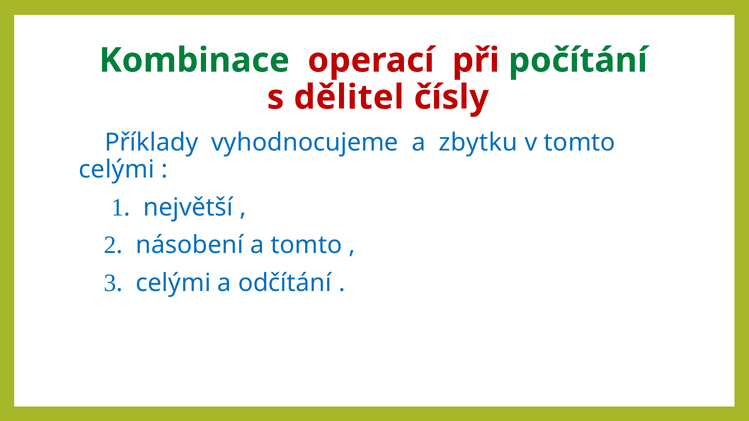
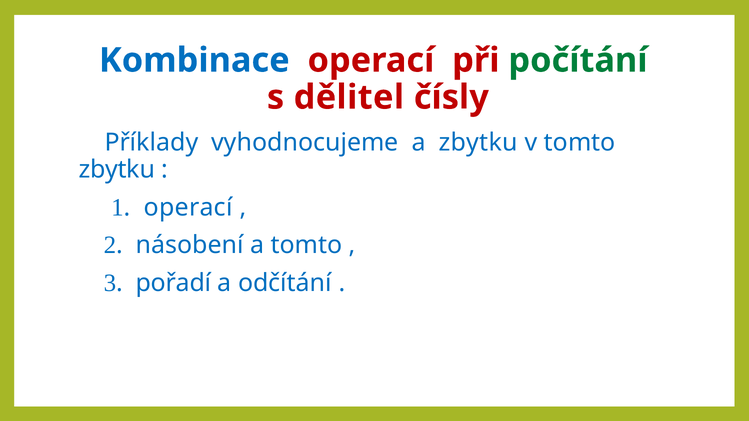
Kombinace colour: green -> blue (194, 60)
celými: celými -> zbytku (117, 170)
největší: největší -> operací (188, 207)
celými: celými -> pořadí (173, 283)
